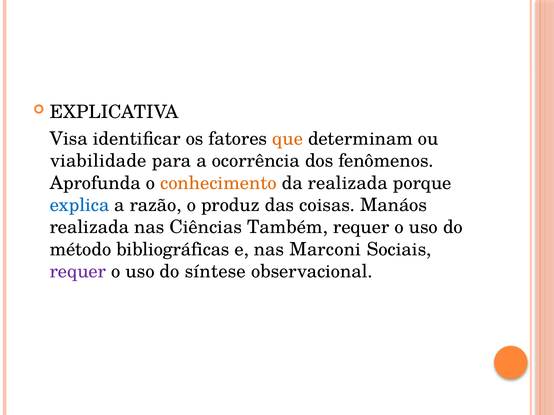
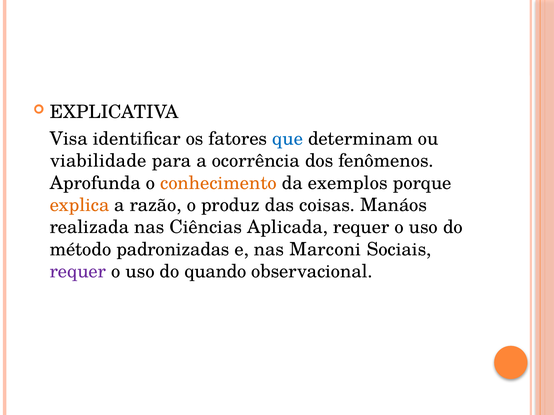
que colour: orange -> blue (288, 139)
da realizada: realizada -> exemplos (348, 183)
explica colour: blue -> orange (80, 205)
Também: Também -> Aplicada (287, 227)
bibliográficas: bibliográficas -> padronizadas (173, 250)
síntese: síntese -> quando (215, 272)
